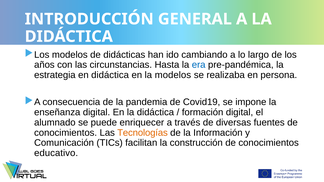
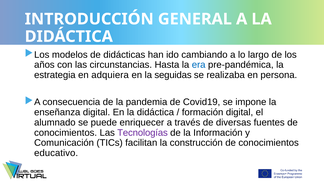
en didáctica: didáctica -> adquiera (110, 75)
la modelos: modelos -> seguidas (173, 75)
Tecnologías colour: orange -> purple (143, 133)
